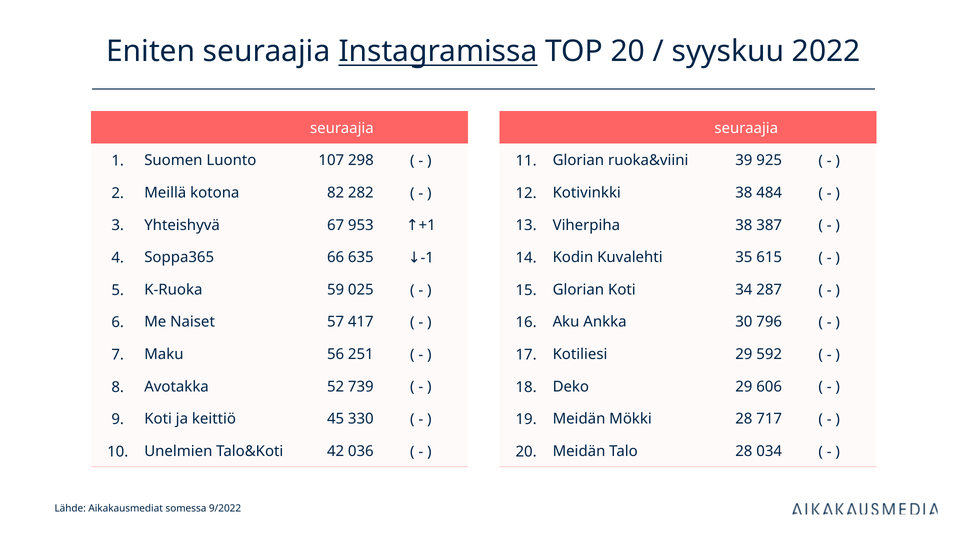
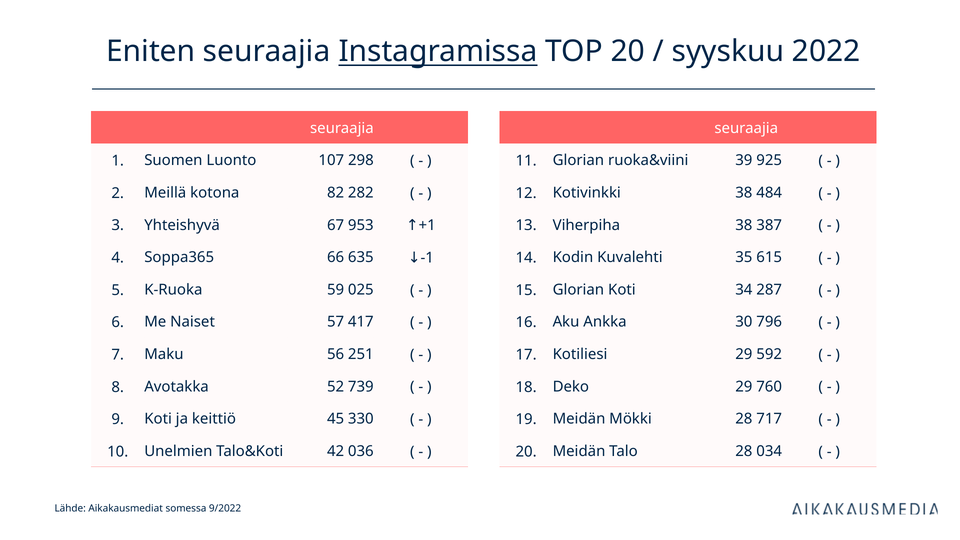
606: 606 -> 760 (769, 387)
